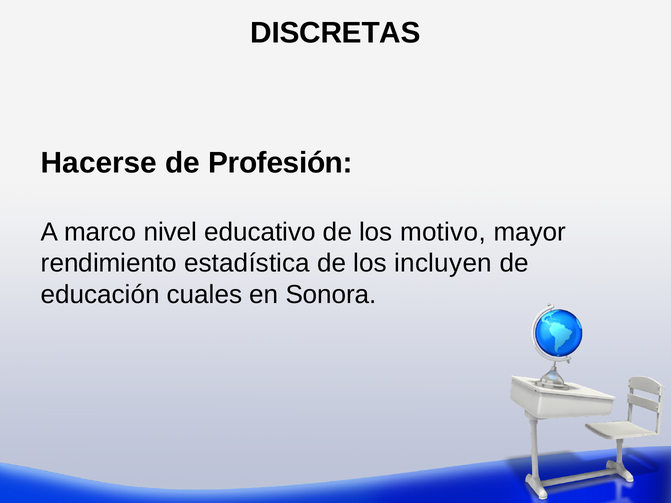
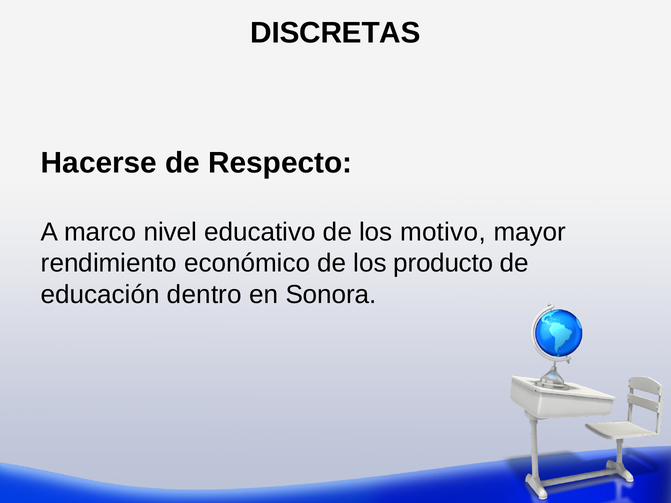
Profesión: Profesión -> Respecto (280, 163)
estadística: estadística -> económico (247, 263)
incluyen: incluyen -> producto (443, 263)
cuales: cuales -> dentro (204, 295)
